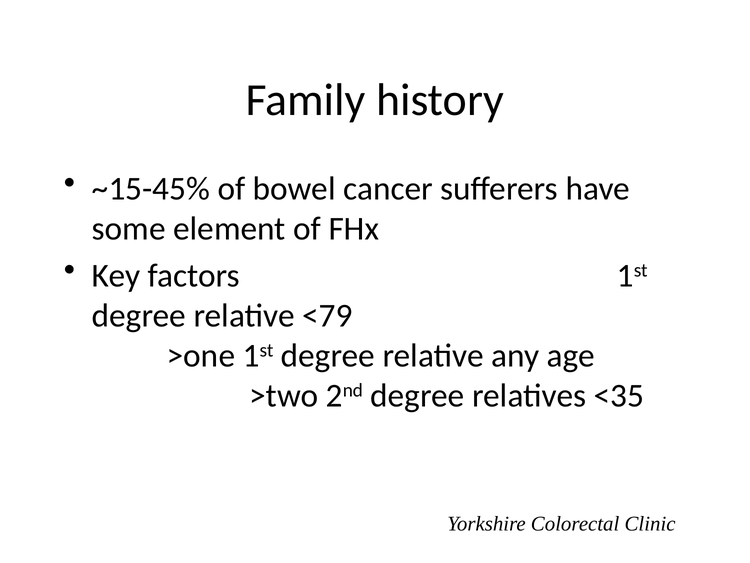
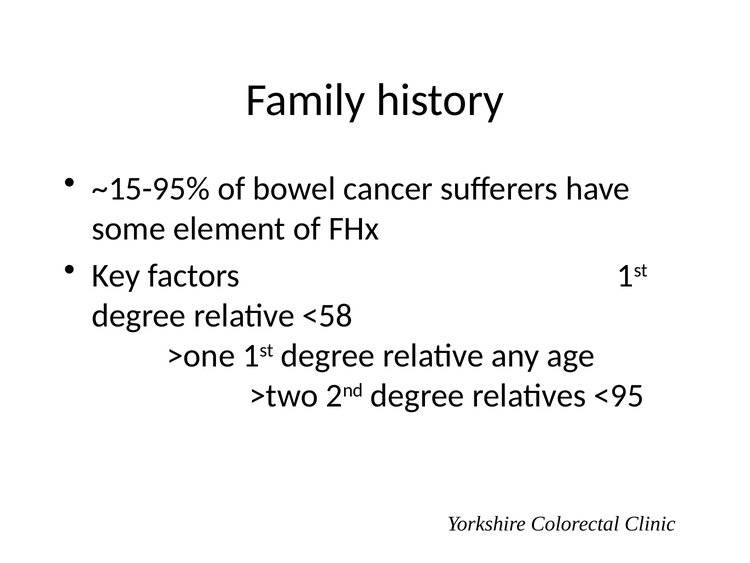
~15-45%: ~15-45% -> ~15-95% (151, 189)
<79: <79 -> <58 (327, 315)
<35: <35 -> <95 (619, 395)
